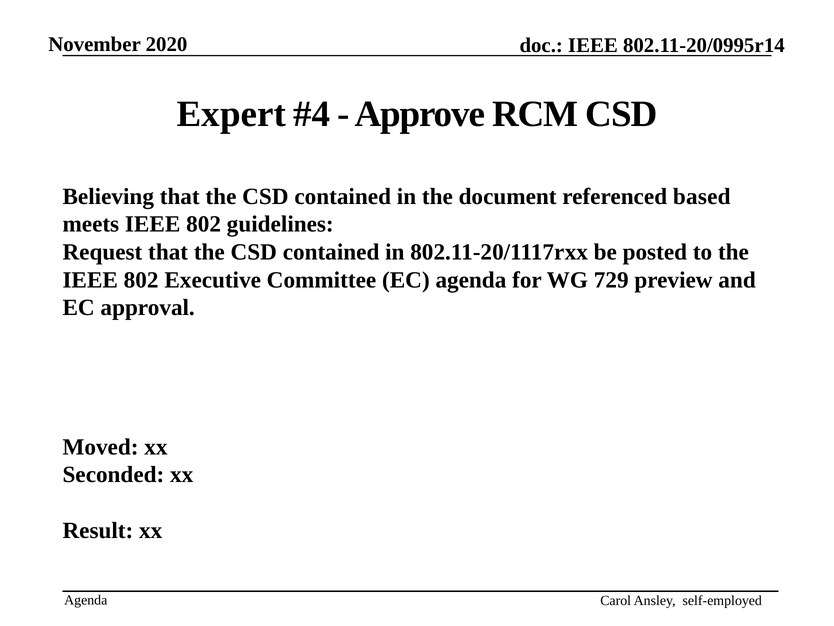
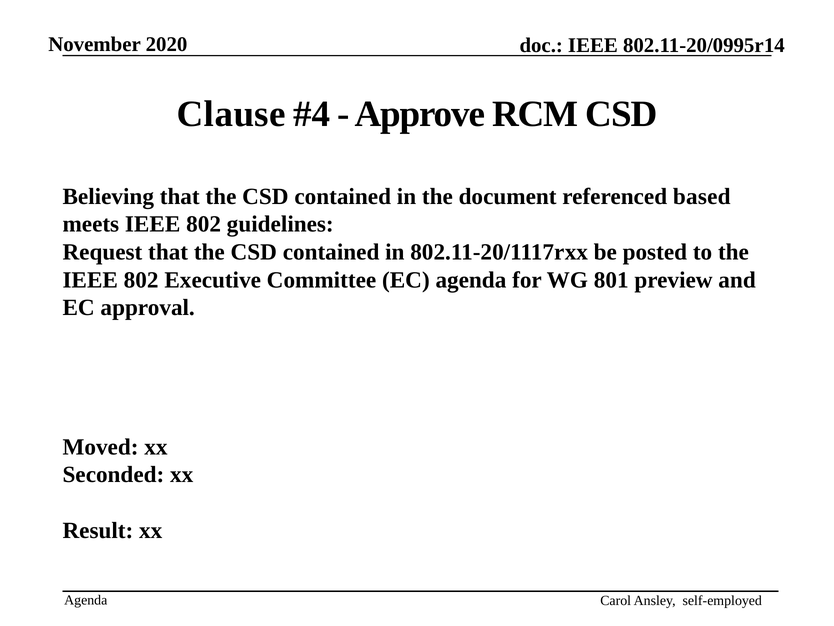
Expert: Expert -> Clause (231, 114)
729: 729 -> 801 (611, 280)
